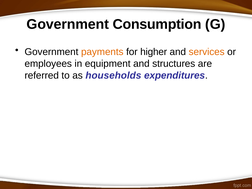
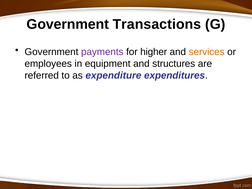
Consumption: Consumption -> Transactions (157, 24)
payments colour: orange -> purple (102, 52)
households: households -> expenditure (113, 75)
